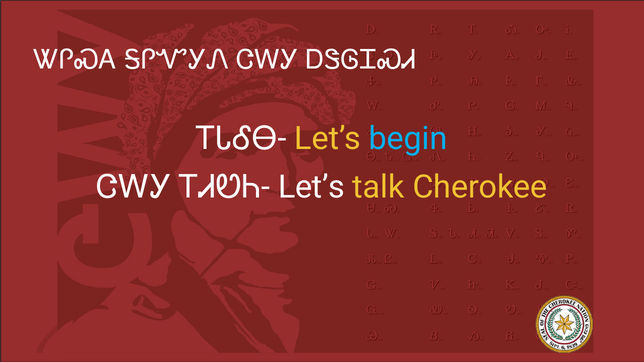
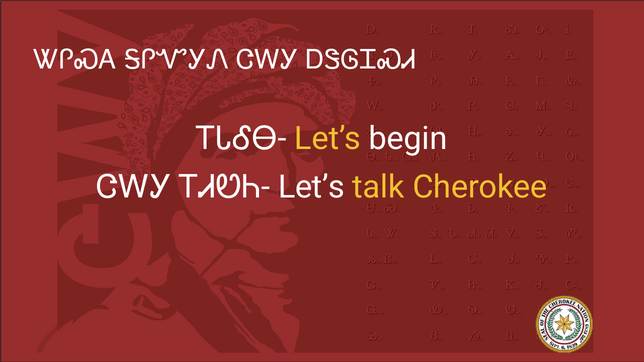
begin colour: light blue -> white (408, 139)
